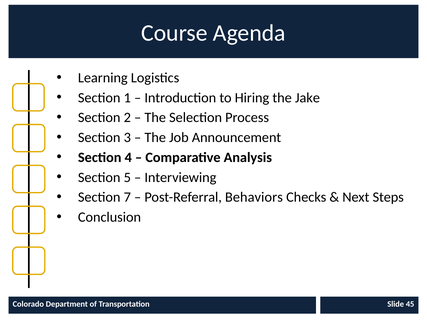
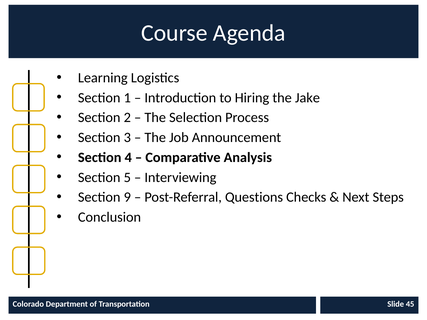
7: 7 -> 9 (127, 197)
Behaviors: Behaviors -> Questions (254, 197)
